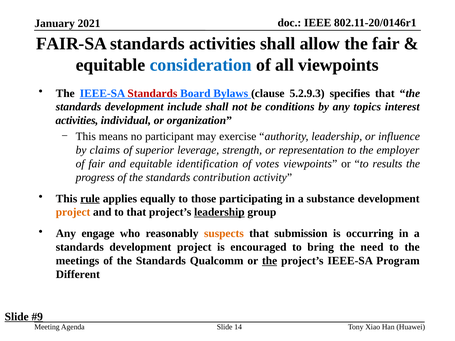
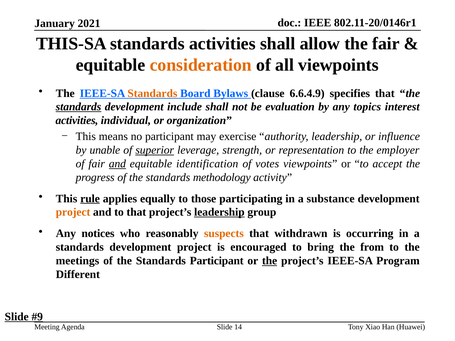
FAIR-SA: FAIR-SA -> THIS-SA (71, 44)
consideration colour: blue -> orange (201, 65)
Standards colour: red -> orange (152, 93)
5.2.9.3: 5.2.9.3 -> 6.6.4.9 (307, 93)
standards underline: none -> present (78, 107)
conditions: conditions -> evaluation (290, 107)
claims: claims -> unable (105, 150)
superior underline: none -> present (155, 150)
and underline: none -> present (117, 164)
results: results -> accept (387, 164)
contribution: contribution -> methodology (222, 178)
engage: engage -> notices (98, 234)
submission: submission -> withdrawn (301, 234)
need: need -> from (372, 247)
Standards Qualcomm: Qualcomm -> Participant (217, 261)
